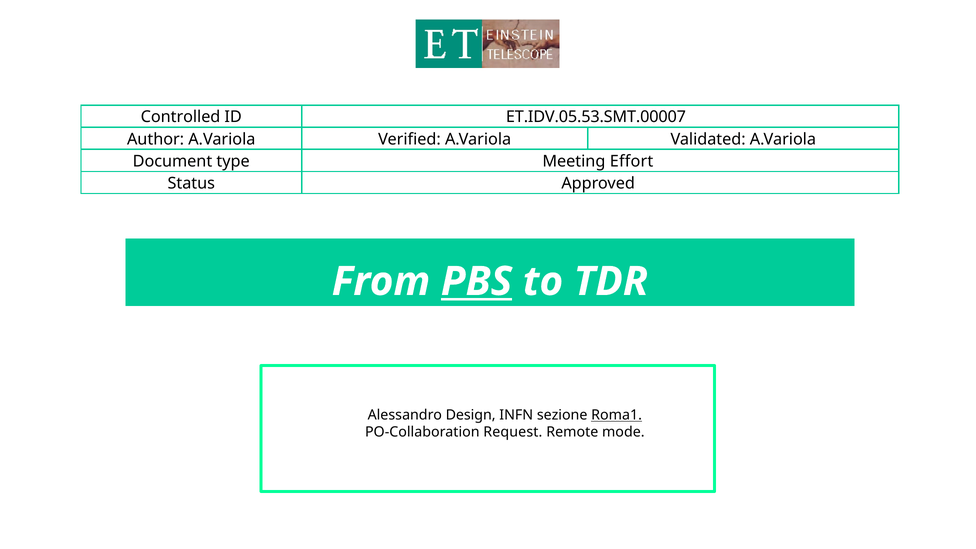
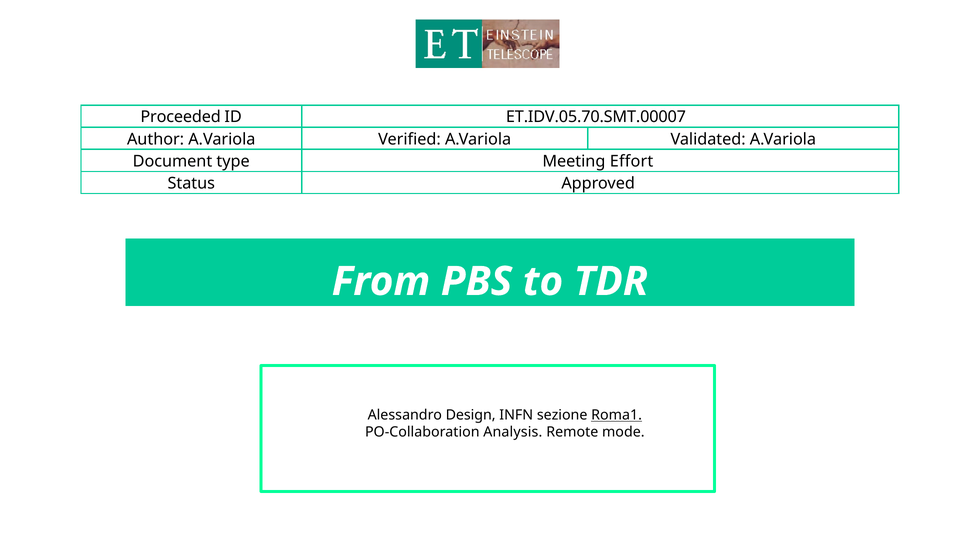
Controlled: Controlled -> Proceeded (181, 117)
ET.IDV.05.53.SMT.00007: ET.IDV.05.53.SMT.00007 -> ET.IDV.05.70.SMT.00007 (596, 117)
PBS underline: present -> none (477, 282)
Request: Request -> Analysis (513, 432)
